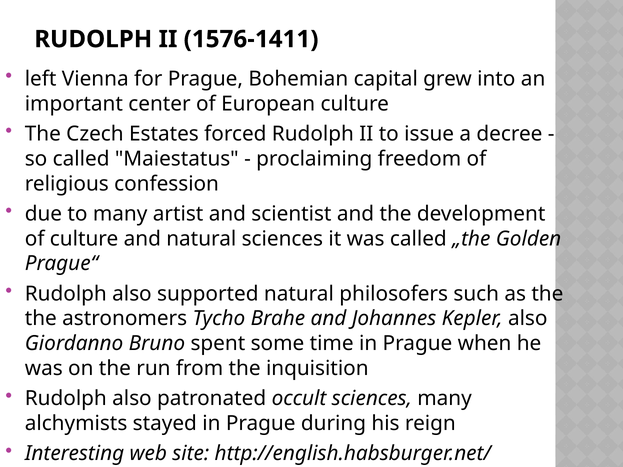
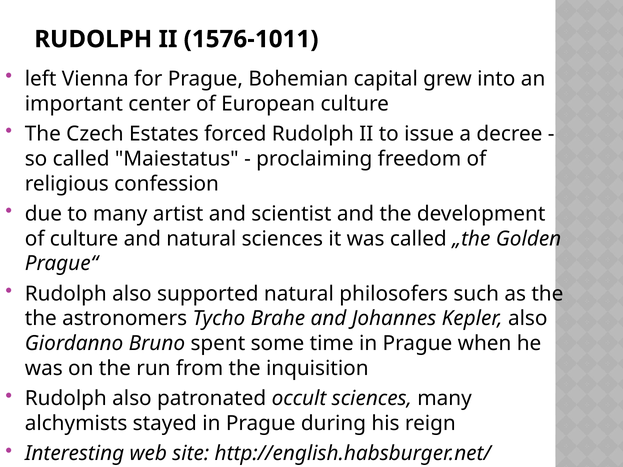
1576-1411: 1576-1411 -> 1576-1011 (251, 39)
